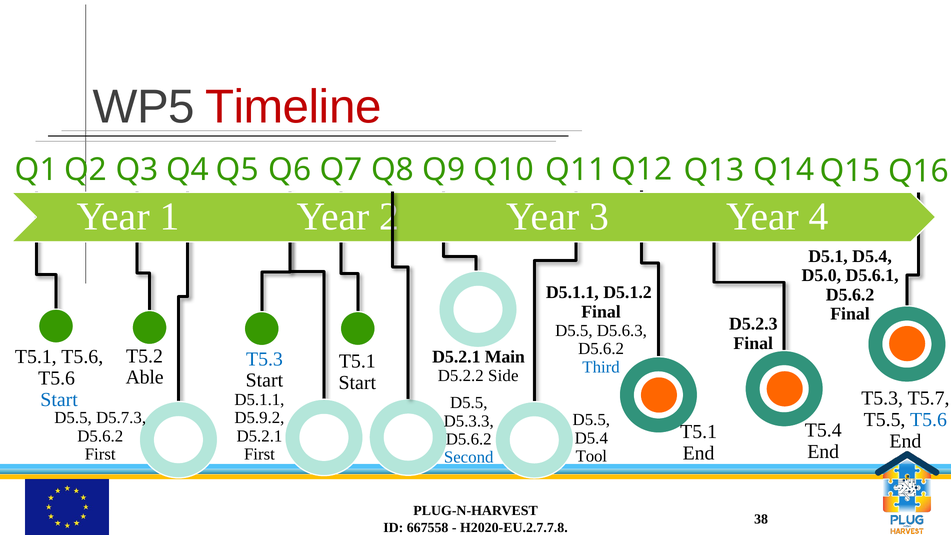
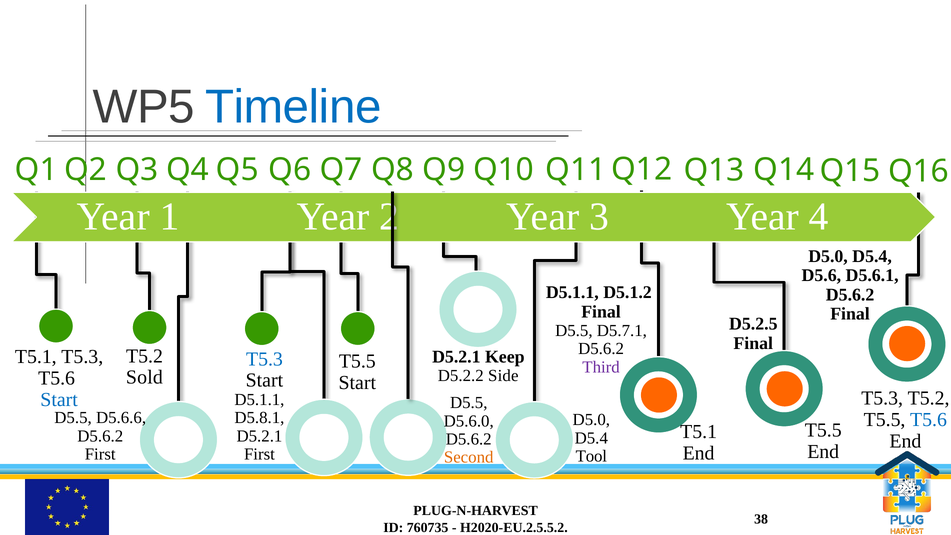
Timeline colour: red -> blue (293, 107)
D5.1: D5.1 -> D5.0 (828, 256)
D5.0: D5.0 -> D5.6 (821, 276)
D5.2.3: D5.2.3 -> D5.2.5 (753, 324)
D5.6.3: D5.6.3 -> D5.7.1 (622, 331)
T5.1 T5.6: T5.6 -> T5.3 (82, 357)
Main: Main -> Keep (505, 357)
T5.1: T5.1 -> T5.5 (357, 361)
Third colour: blue -> purple (601, 367)
Able: Able -> Sold (144, 377)
T5.3 T5.7: T5.7 -> T5.2 (929, 398)
D5.9.2: D5.9.2 -> D5.8.1 (259, 418)
D5.7.3: D5.7.3 -> D5.6.6 (121, 418)
D5.5: D5.5 -> D5.0 (591, 420)
D5.3.3: D5.3.3 -> D5.6.0 (469, 421)
T5.4: T5.4 -> T5.5 (823, 430)
Second colour: blue -> orange (469, 457)
667558: 667558 -> 760735 (428, 527)
H2020-EU.2.7.7.8: H2020-EU.2.7.7.8 -> H2020-EU.2.5.5.2 (514, 527)
